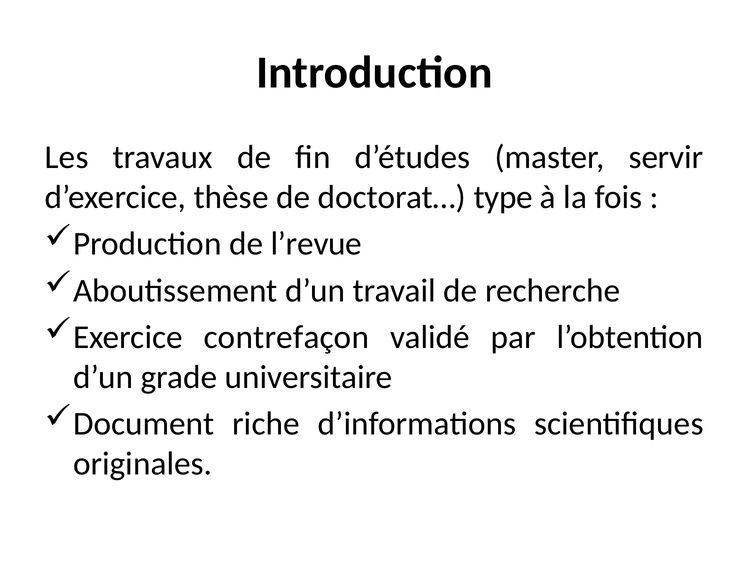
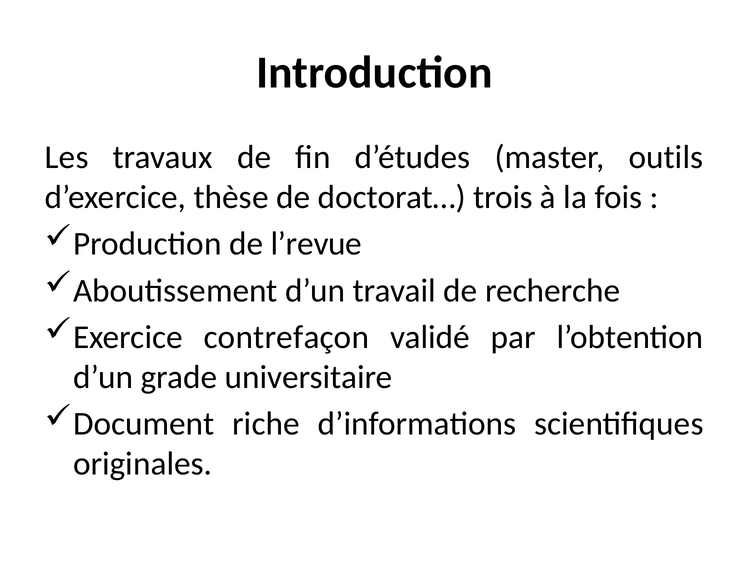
servir: servir -> outils (666, 157)
type: type -> trois (503, 197)
